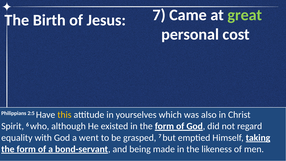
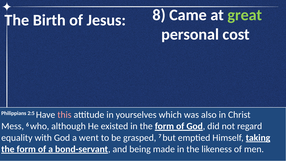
Jesus 7: 7 -> 8 (159, 15)
this colour: yellow -> pink (64, 115)
Spirit: Spirit -> Mess (13, 126)
